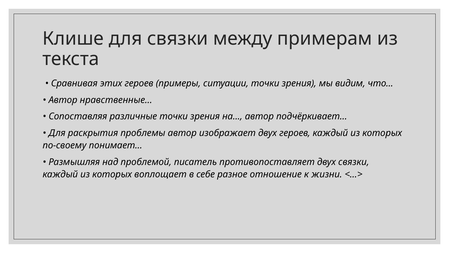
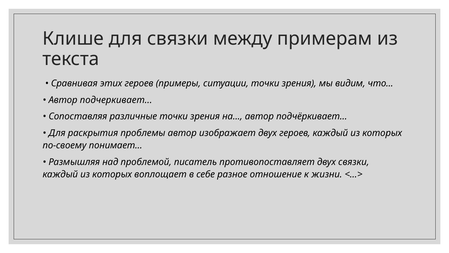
нравственные: нравственные -> подчеркивает (116, 100)
